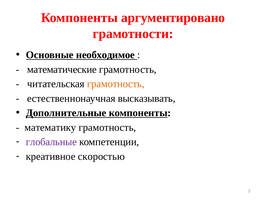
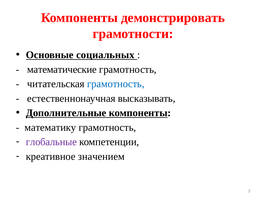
аргументировано: аргументировано -> демонстрировать (173, 18)
необходимое: необходимое -> социальных (105, 55)
грамотность colour: orange -> blue (116, 84)
скоростью: скоростью -> значением (101, 156)
